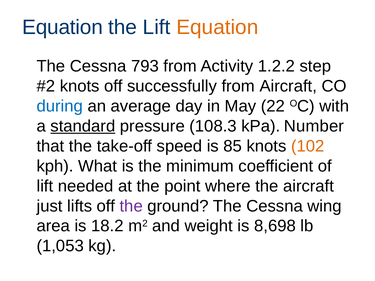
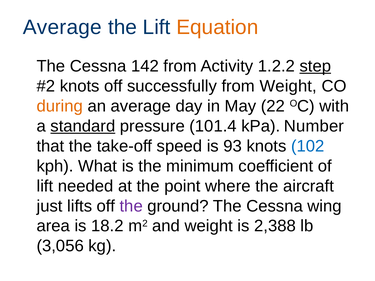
Equation: Equation -> Average (62, 27)
793: 793 -> 142 (145, 66)
step underline: none -> present (315, 66)
from Aircraft: Aircraft -> Weight (288, 86)
during colour: blue -> orange (60, 106)
108.3: 108.3 -> 101.4 (213, 126)
85: 85 -> 93 (233, 146)
102 colour: orange -> blue (308, 146)
8,698: 8,698 -> 2,388 (275, 226)
1,053: 1,053 -> 3,056 (60, 246)
